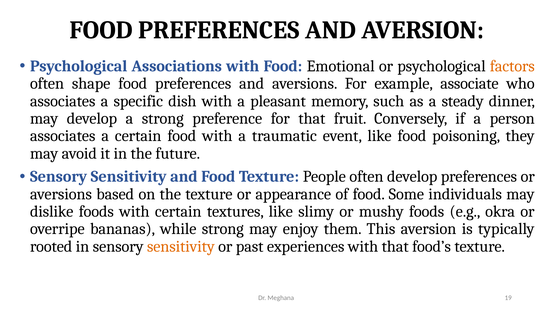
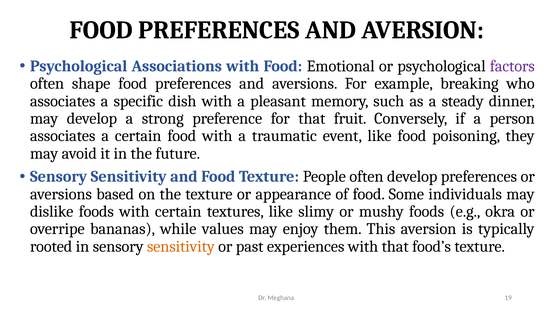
factors colour: orange -> purple (512, 66)
associate: associate -> breaking (469, 84)
while strong: strong -> values (223, 229)
